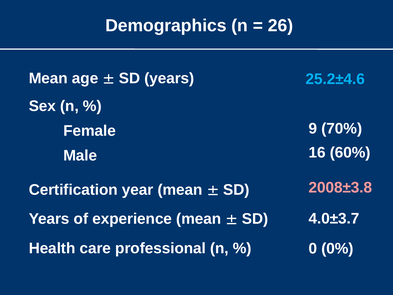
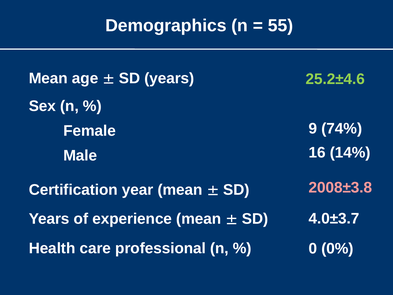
26: 26 -> 55 (280, 26)
25.2±4.6 colour: light blue -> light green (335, 79)
70%: 70% -> 74% (342, 129)
60%: 60% -> 14% (350, 153)
